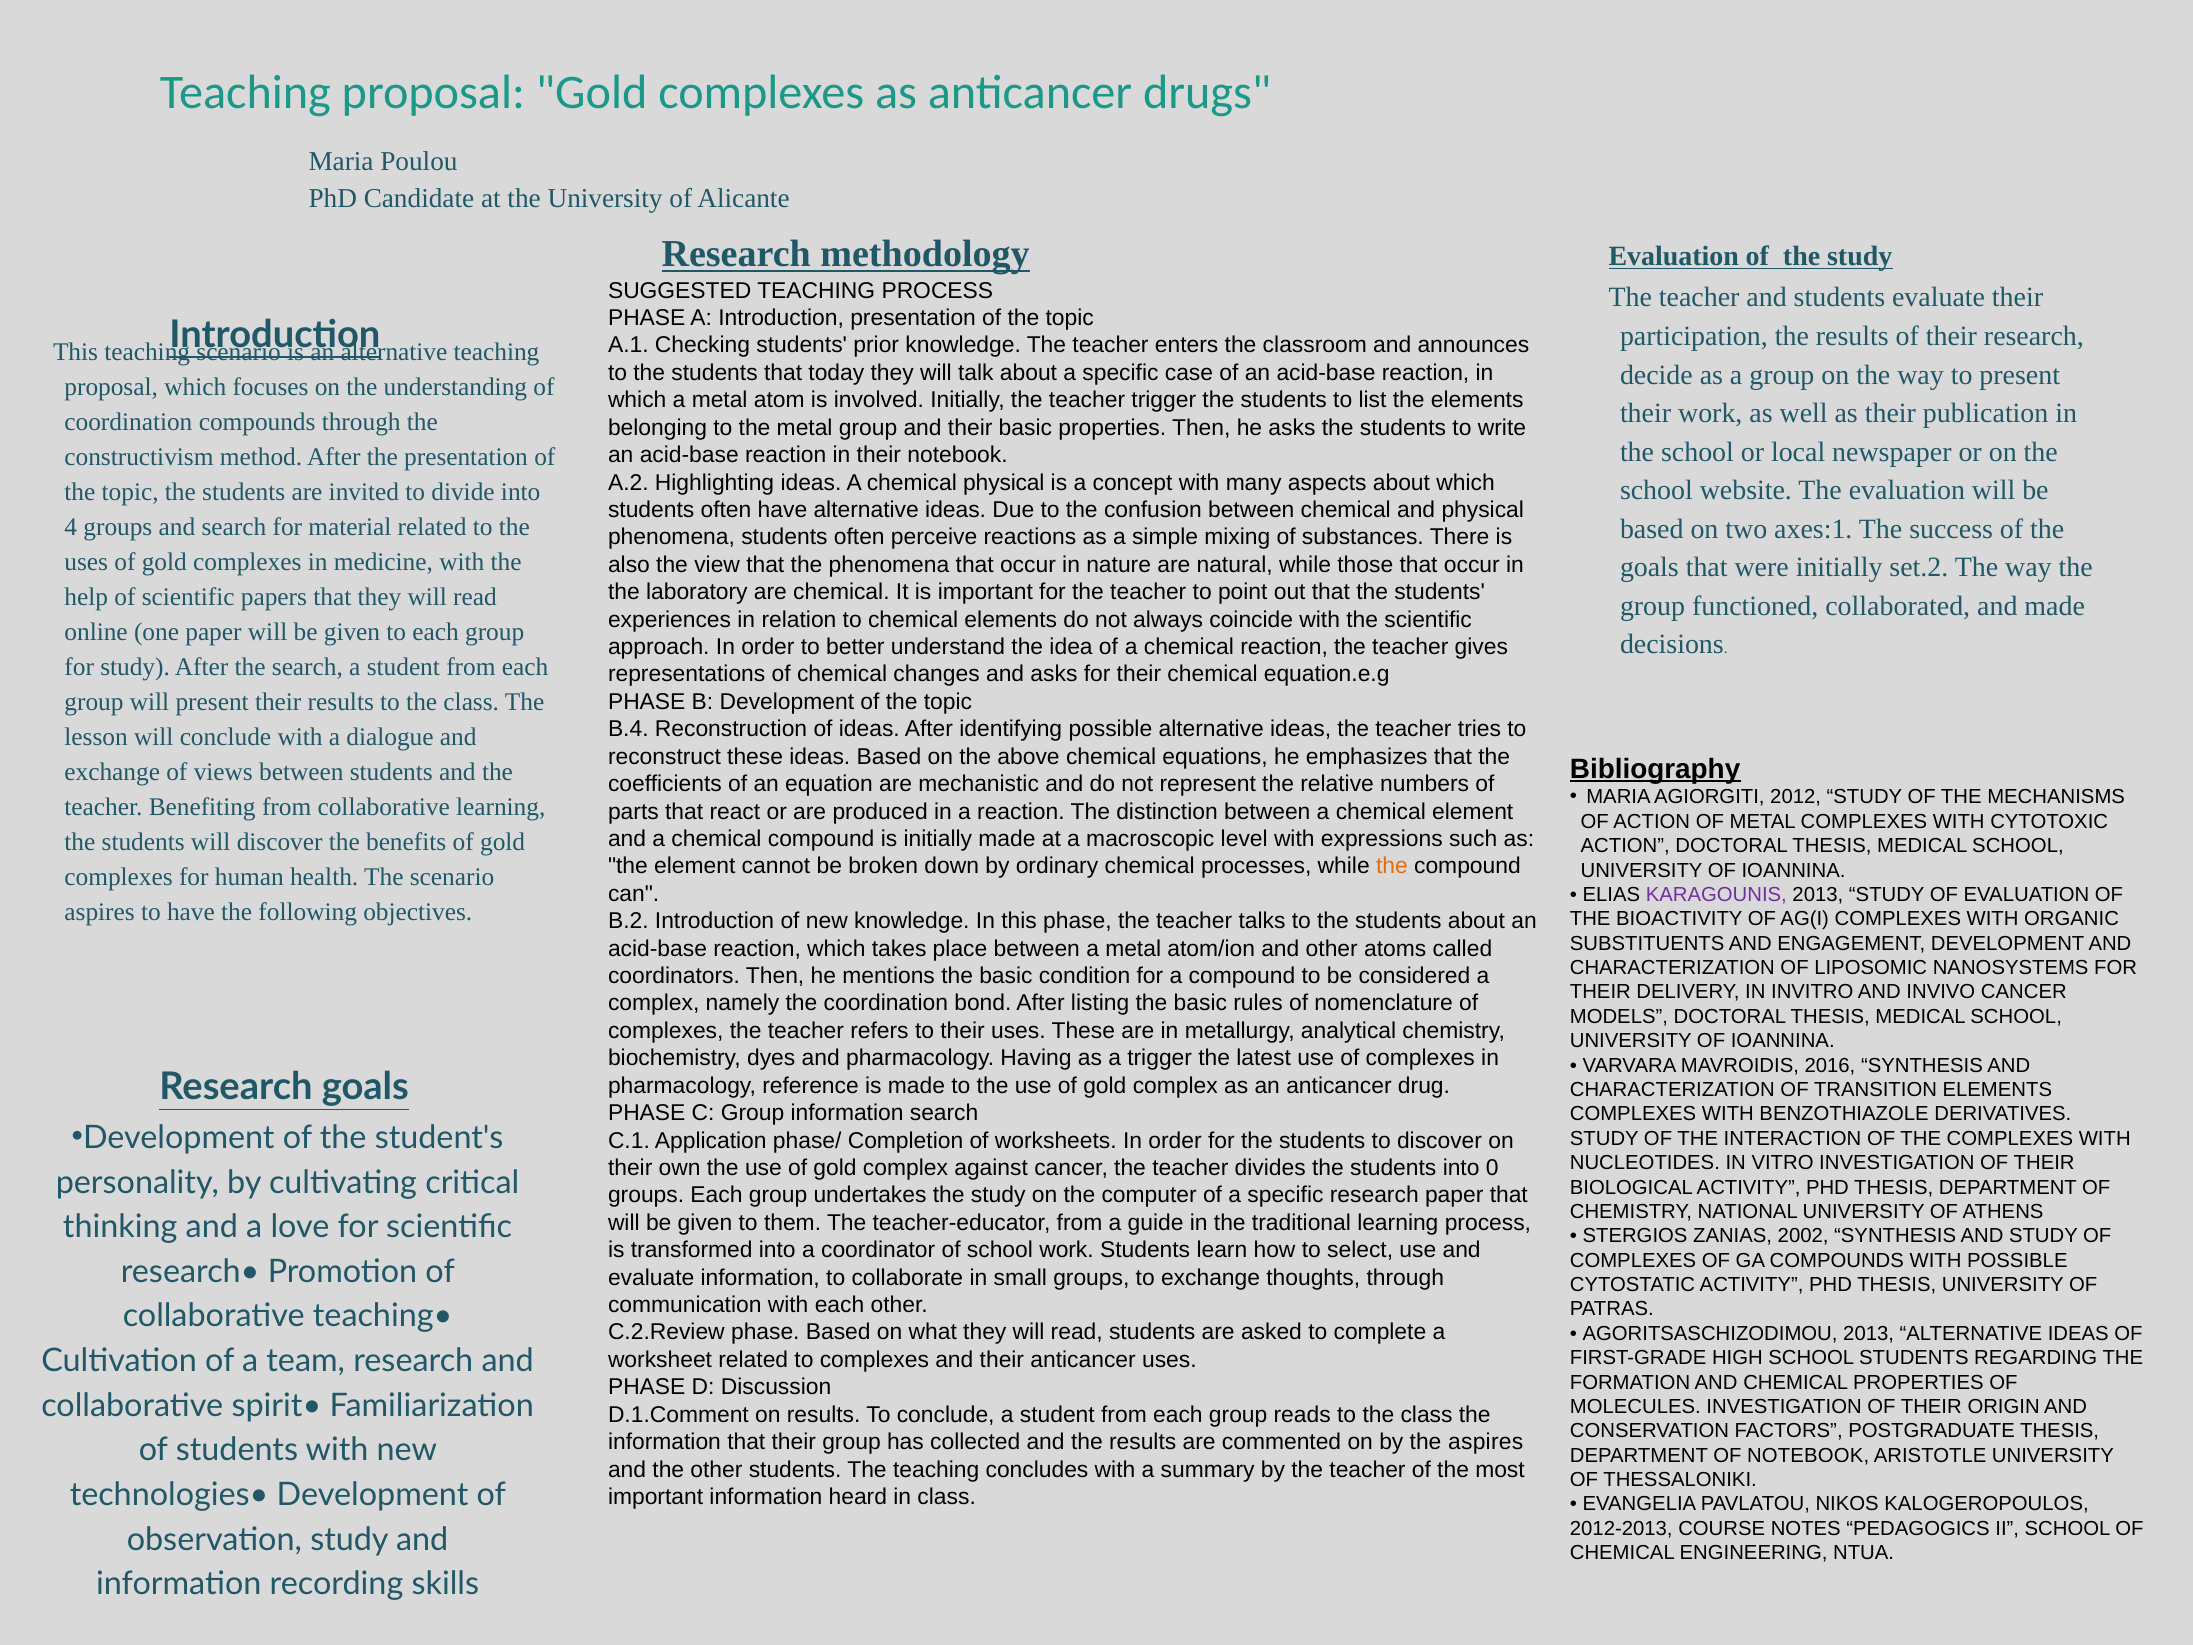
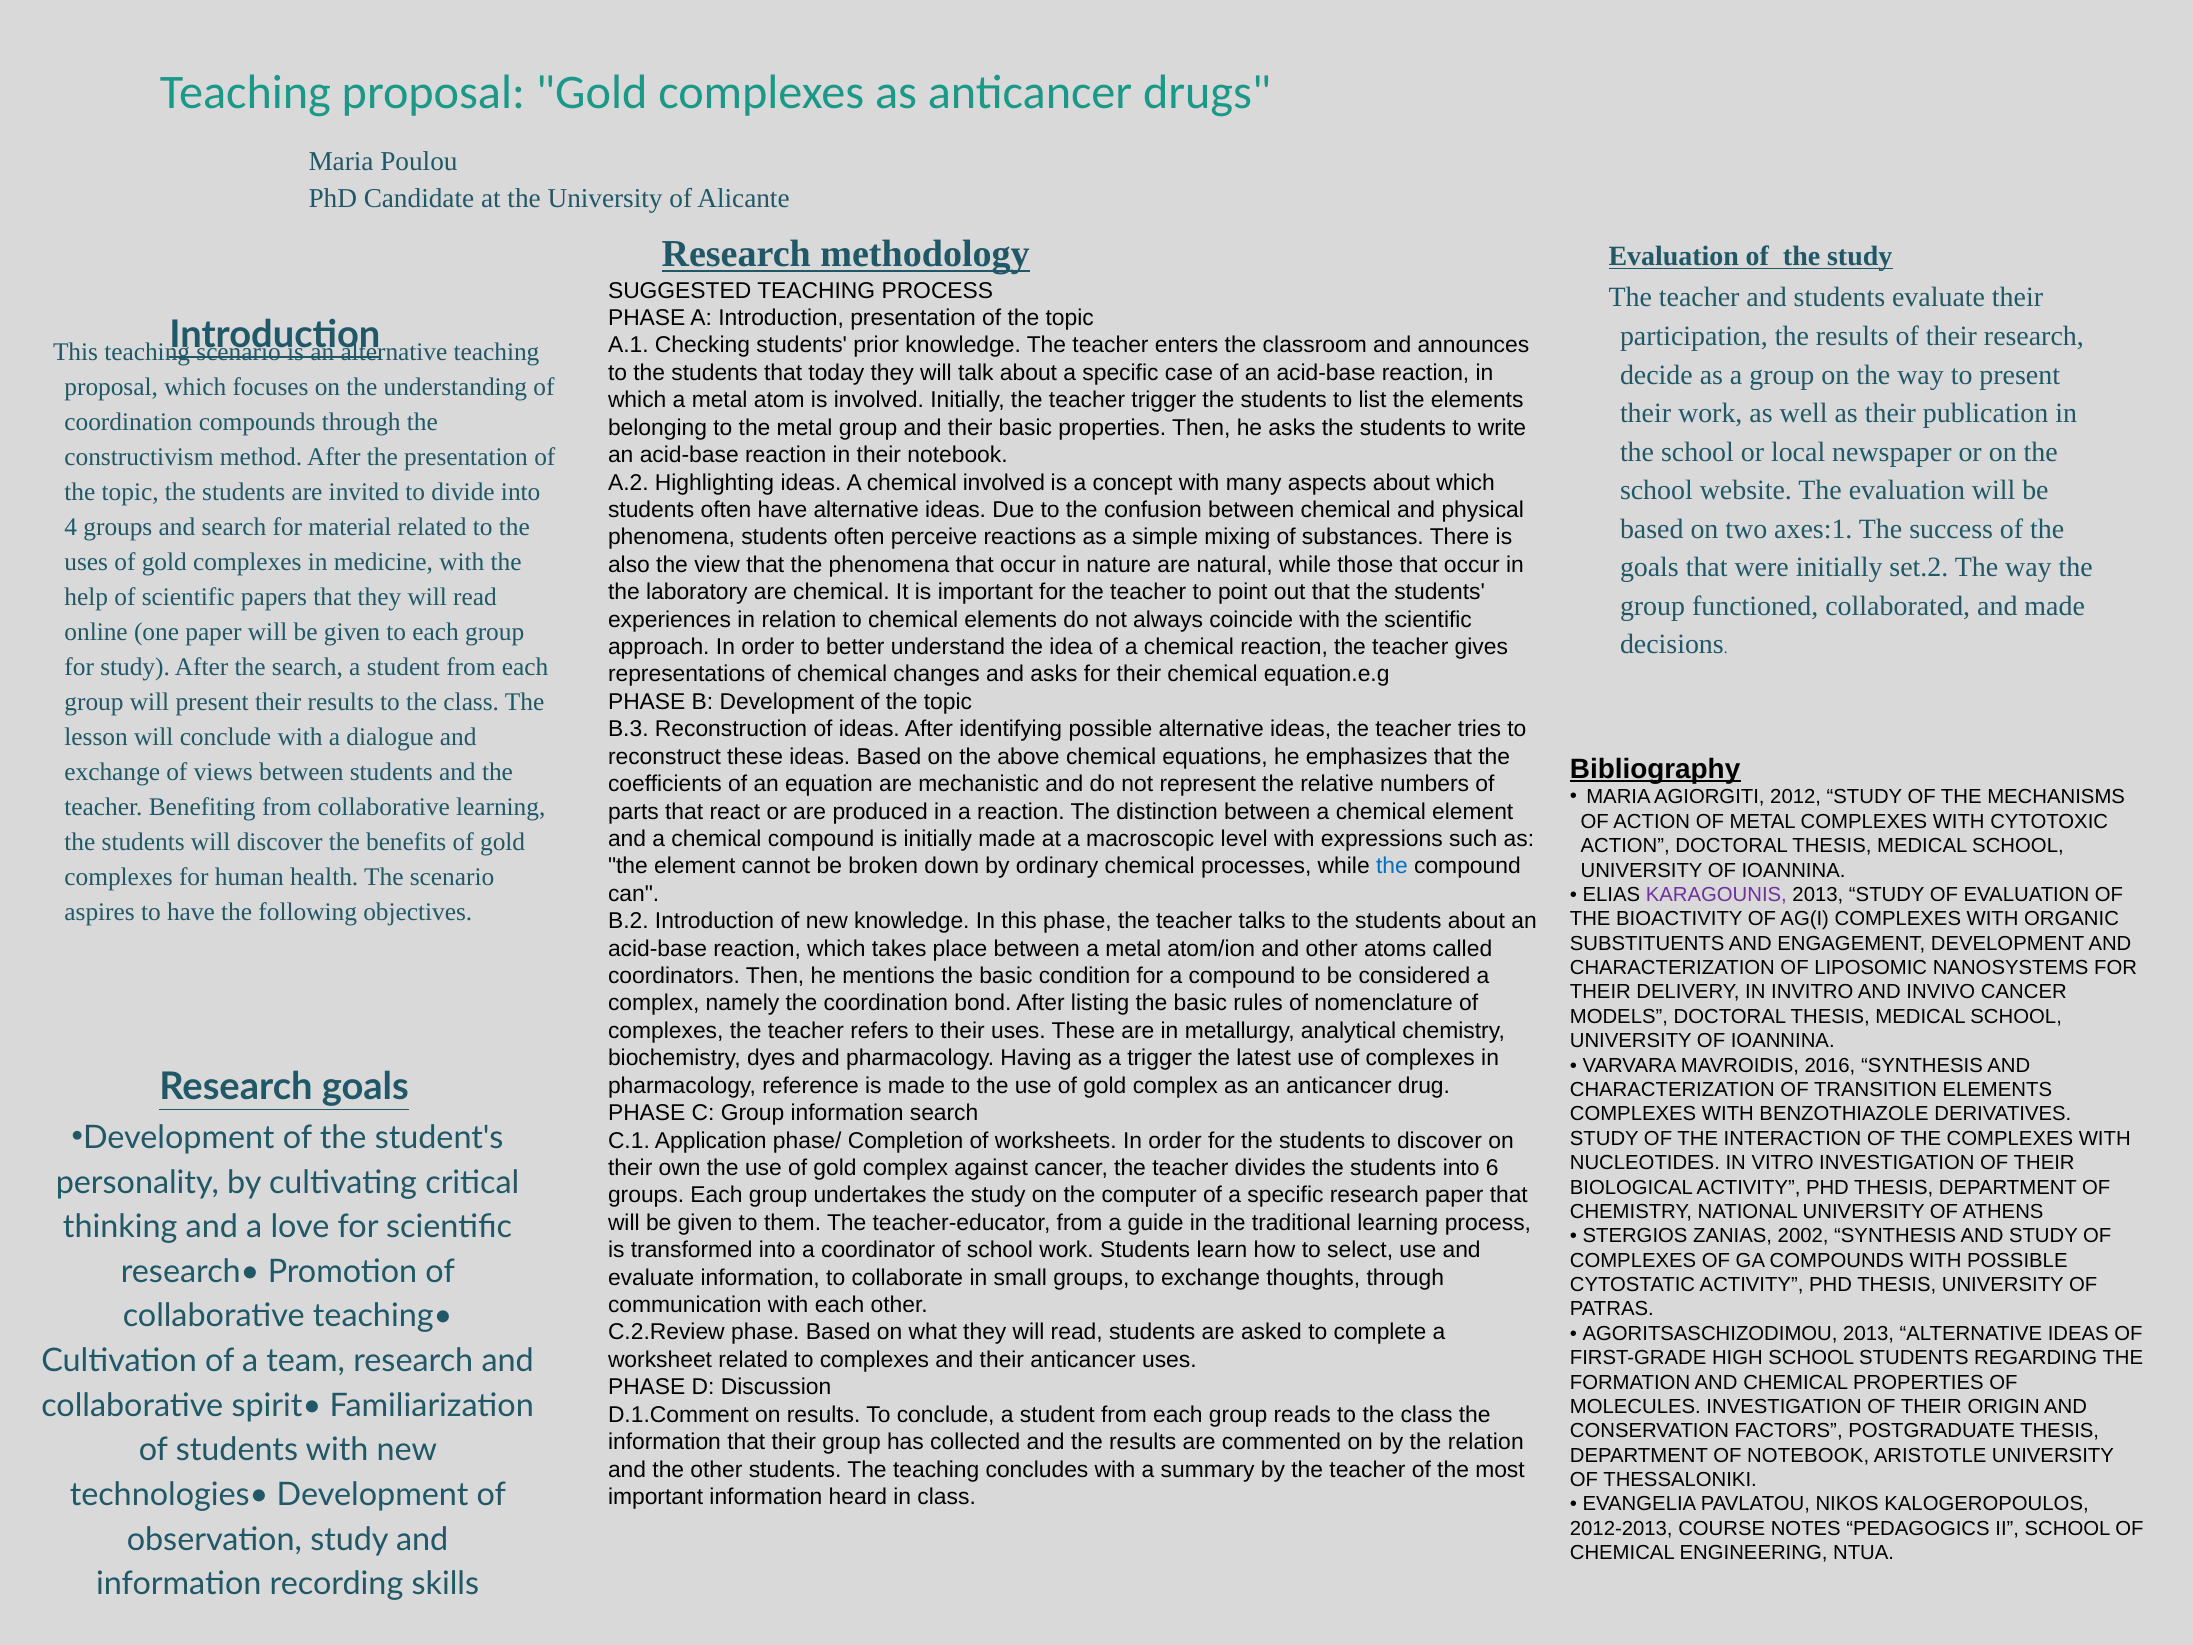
chemical physical: physical -> involved (1004, 482)
B.4: B.4 -> B.3 (628, 729)
the colour: orange -> blue (1392, 866)
0: 0 -> 6 (1492, 1168)
the aspires: aspires -> relation (1486, 1442)
